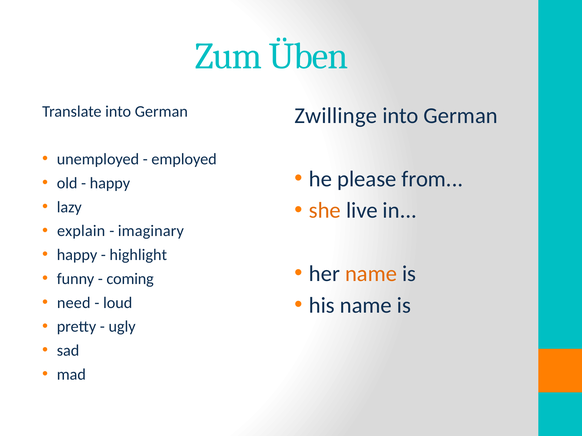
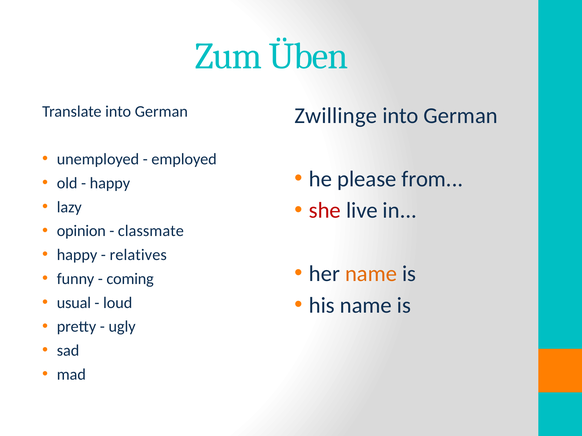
she colour: orange -> red (325, 211)
explain: explain -> opinion (81, 231)
imaginary: imaginary -> classmate (151, 231)
highlight: highlight -> relatives (138, 255)
need: need -> usual (74, 303)
